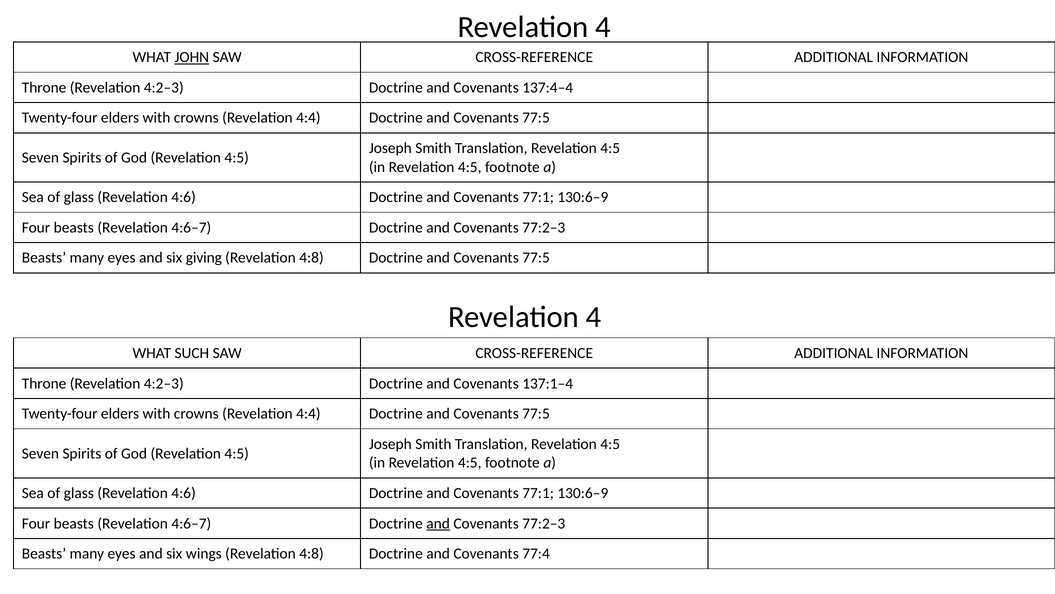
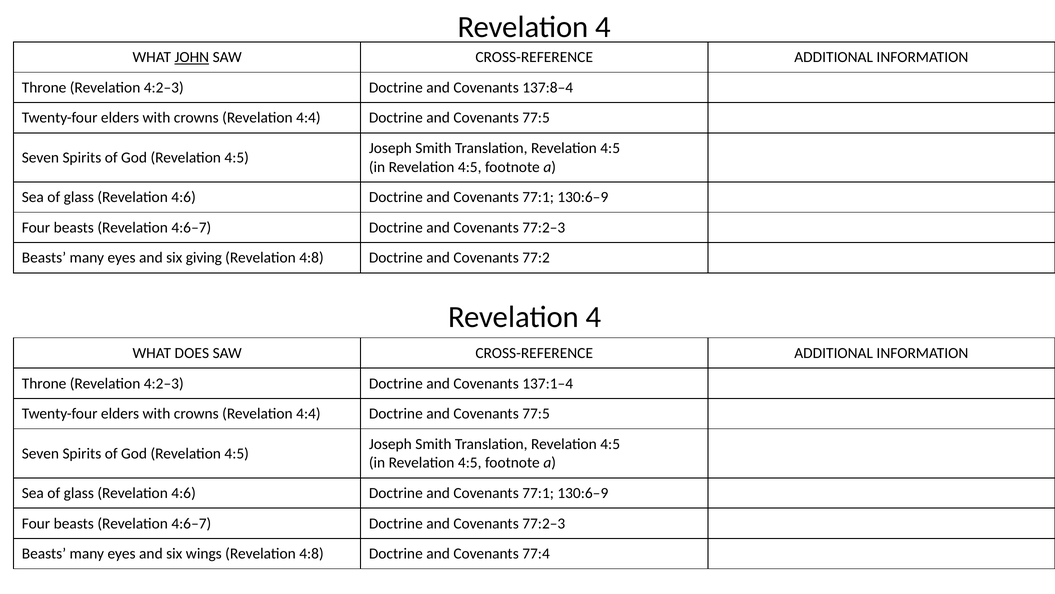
137:4–4: 137:4–4 -> 137:8–4 (548, 88)
77:5: 77:5 -> 77:2 (536, 258)
SUCH: SUCH -> DOES (192, 353)
and underline: present -> none (438, 523)
